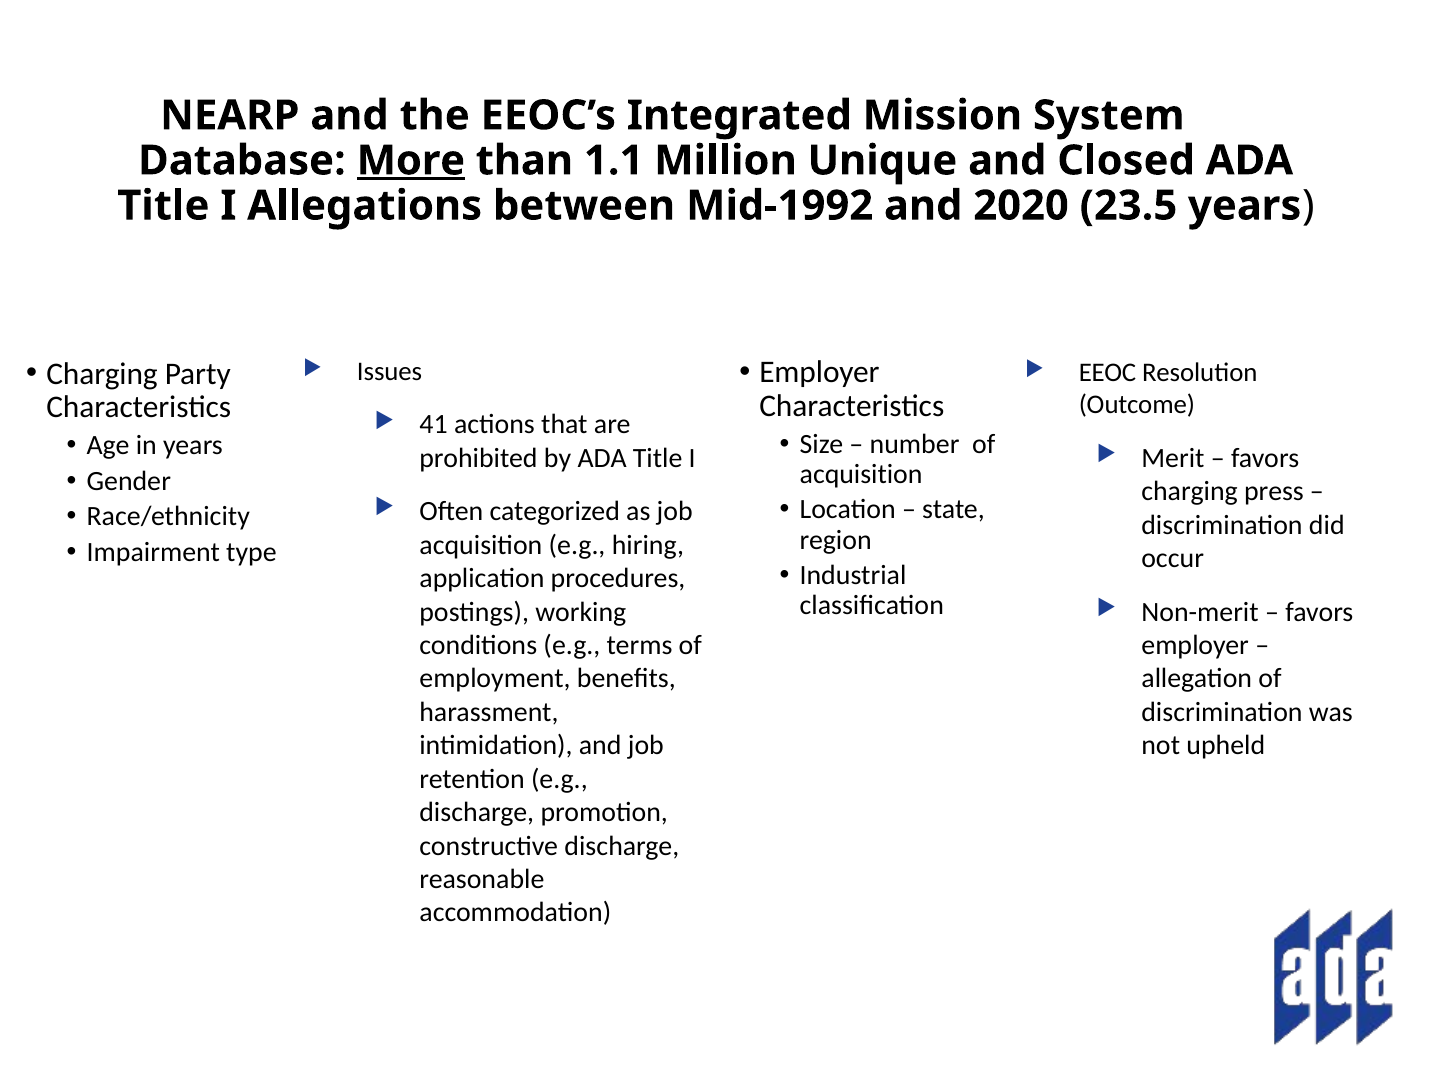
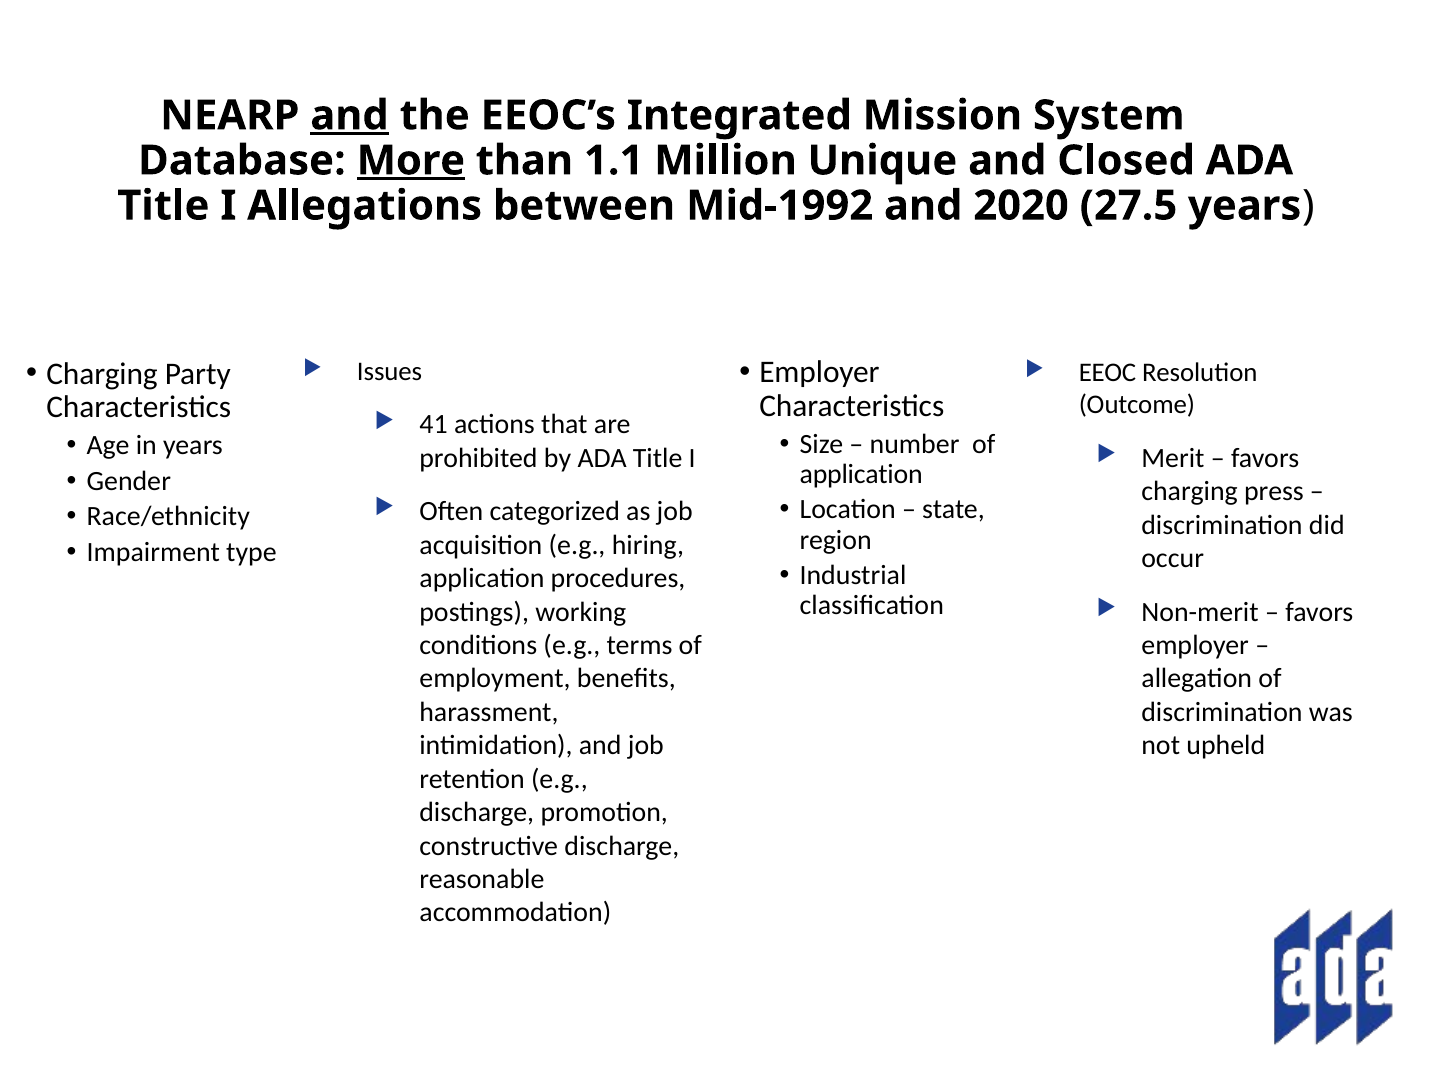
and underline: none -> present (350, 116)
23.5: 23.5 -> 27.5 (1128, 206)
acquisition: acquisition -> application (861, 474)
